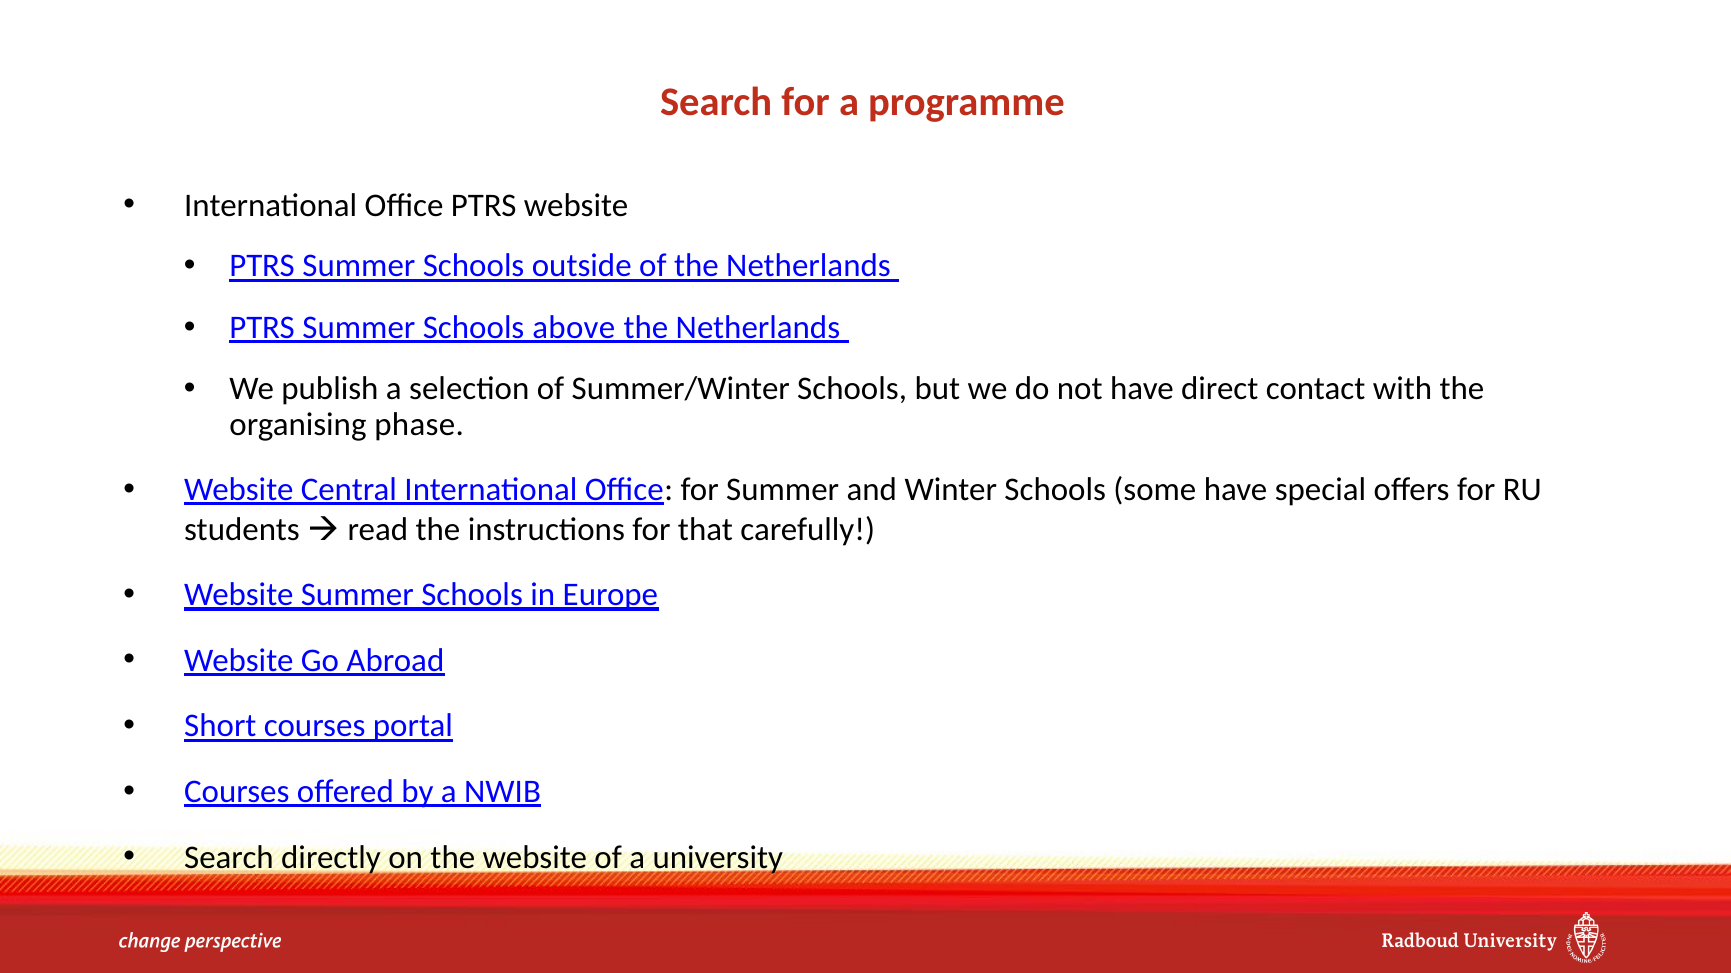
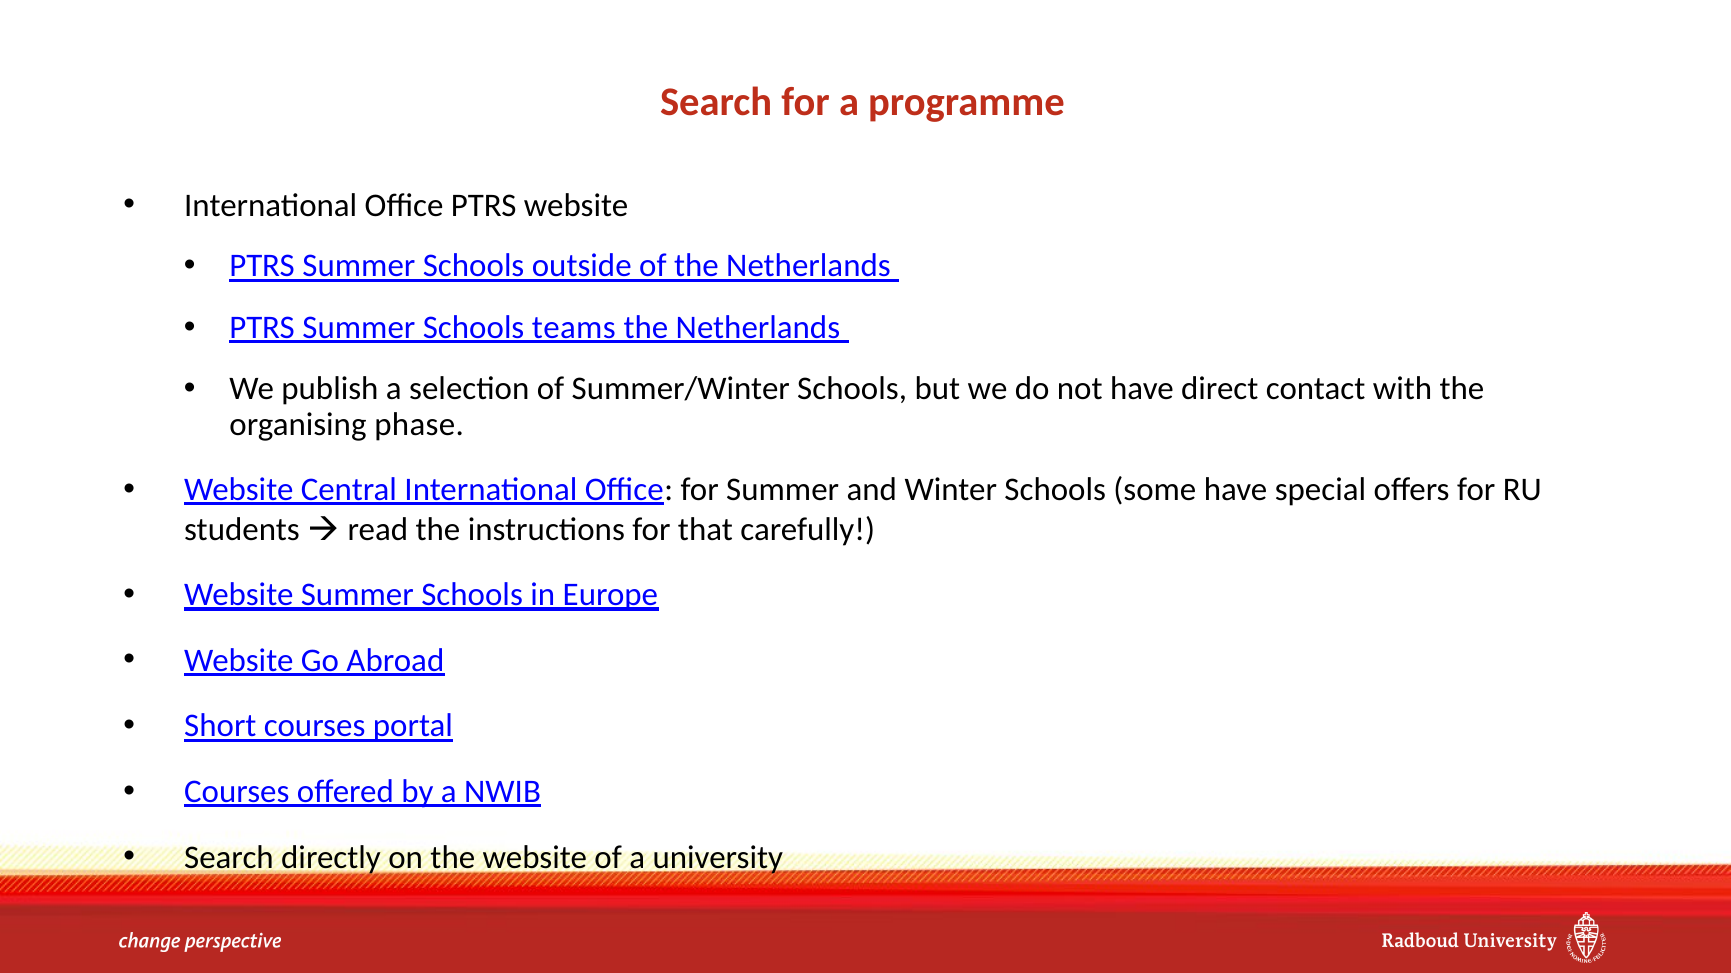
above: above -> teams (574, 328)
